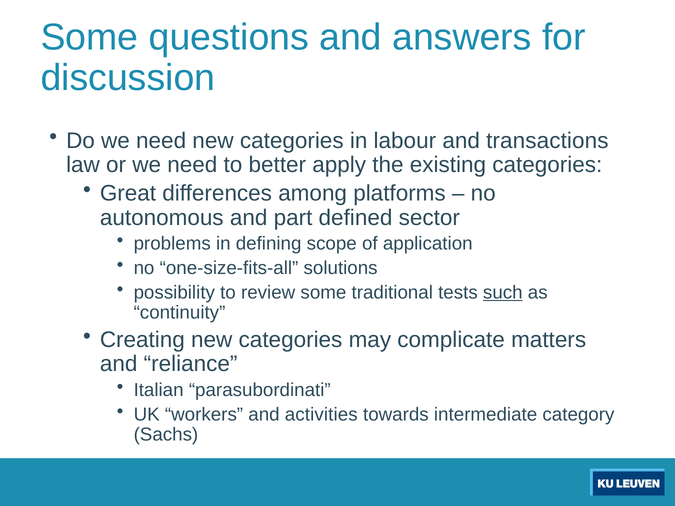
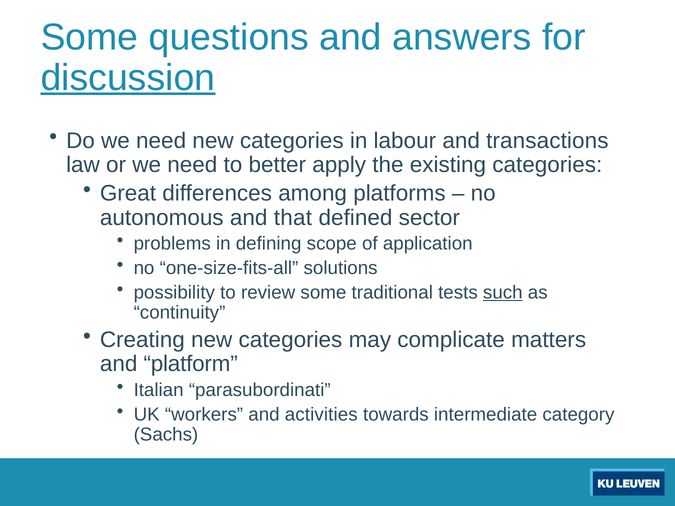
discussion underline: none -> present (128, 78)
part: part -> that (293, 218)
reliance: reliance -> platform (191, 364)
